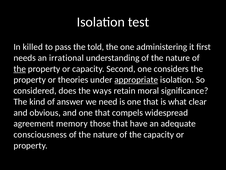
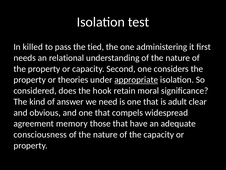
told: told -> tied (96, 47)
irrational: irrational -> relational (67, 58)
the underline: present -> none (20, 69)
ways: ways -> hook (102, 90)
what: what -> adult (177, 101)
